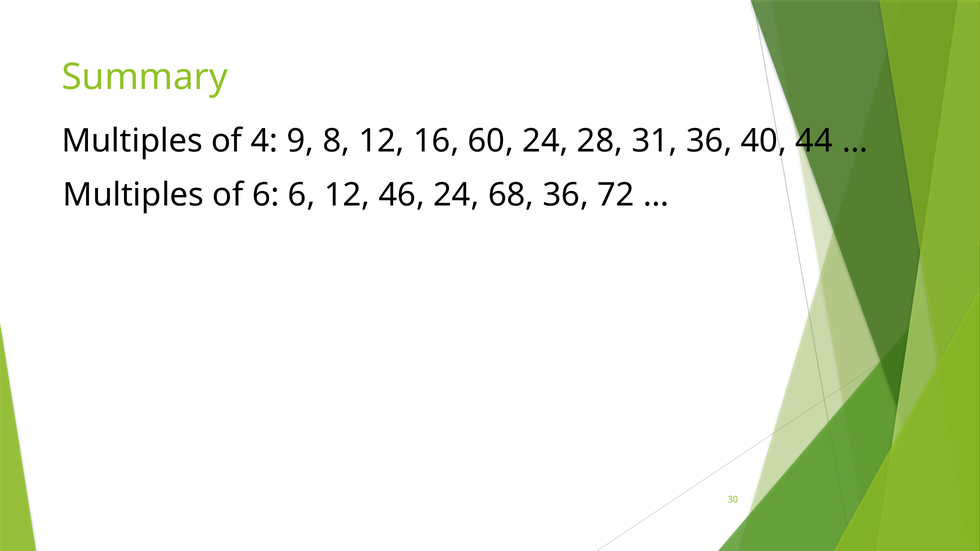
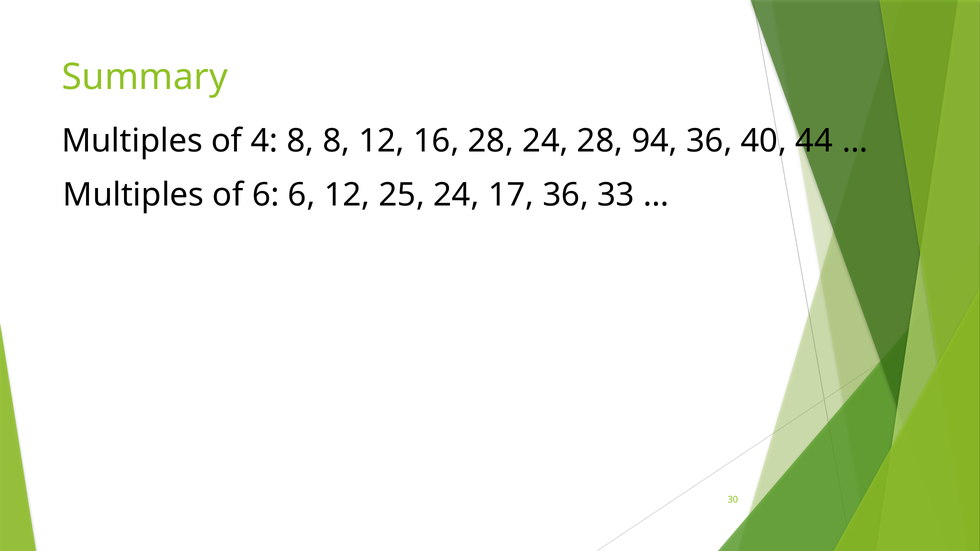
4 9: 9 -> 8 (300, 141)
16 60: 60 -> 28 (491, 141)
31: 31 -> 94 (655, 141)
46: 46 -> 25 (402, 195)
68: 68 -> 17 (511, 195)
72: 72 -> 33 (616, 195)
